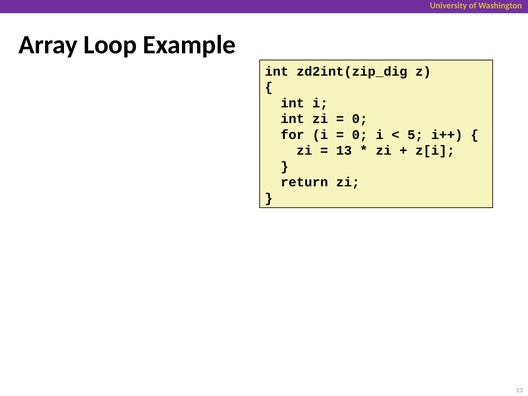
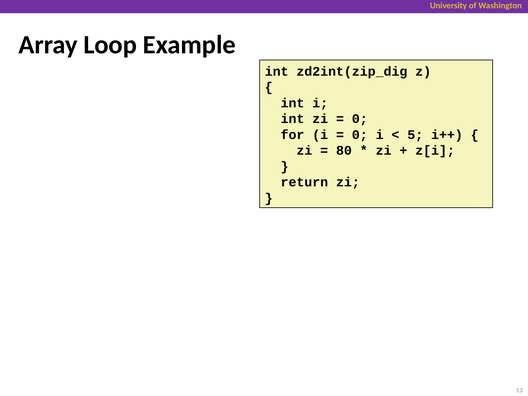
13: 13 -> 80 (344, 151)
